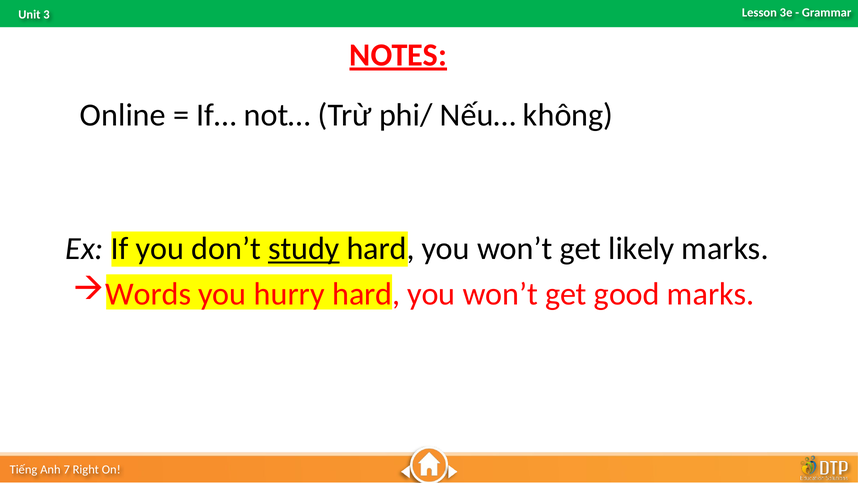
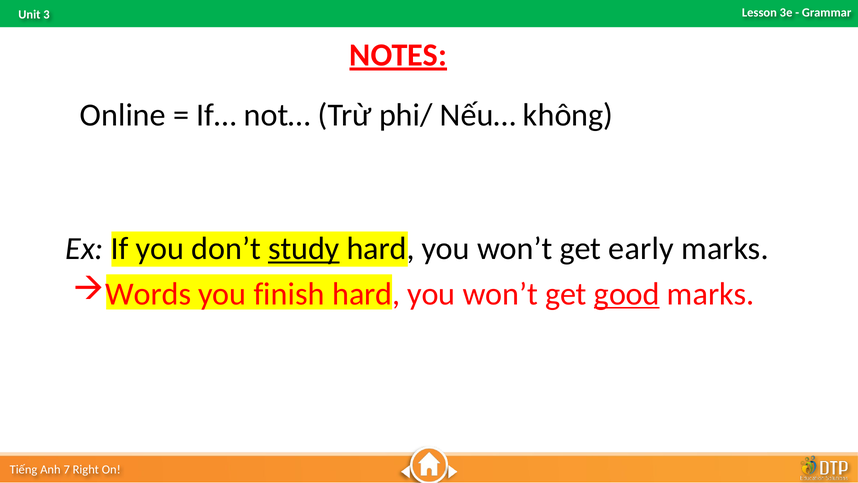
likely: likely -> early (641, 248)
hurry: hurry -> finish (289, 294)
good underline: none -> present (627, 294)
